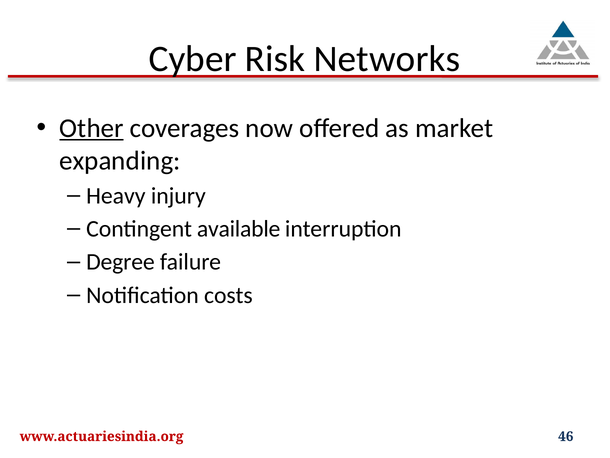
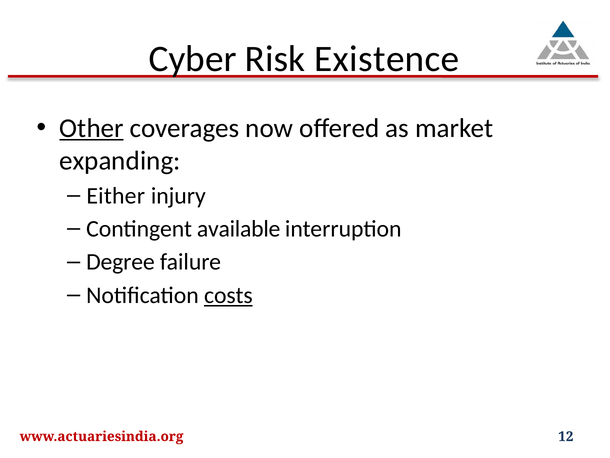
Networks: Networks -> Existence (387, 59)
Heavy: Heavy -> Either (116, 196)
costs underline: none -> present (228, 295)
46: 46 -> 12 (566, 436)
